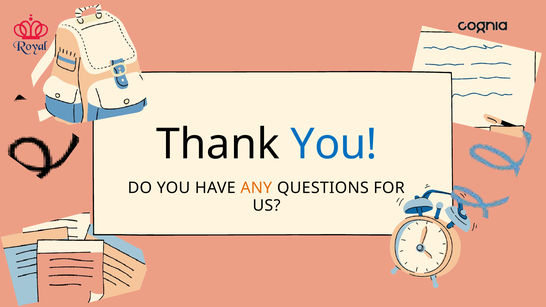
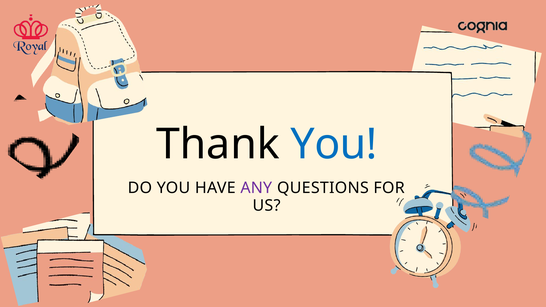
ANY colour: orange -> purple (256, 188)
